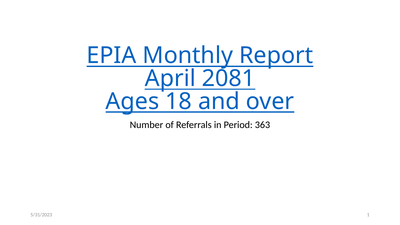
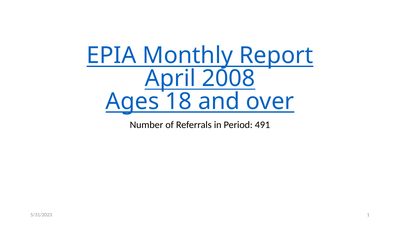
2081: 2081 -> 2008 (228, 78)
363: 363 -> 491 (262, 125)
